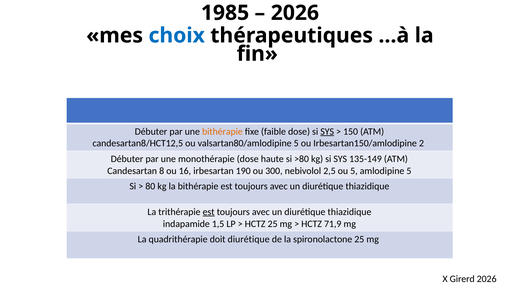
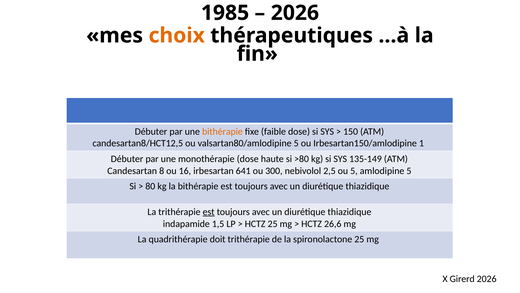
choix colour: blue -> orange (177, 35)
SYS underline: present -> none (327, 131)
2: 2 -> 1 (421, 143)
190: 190 -> 641 (243, 170)
71,9: 71,9 -> 26,6 (333, 223)
doit diurétique: diurétique -> trithérapie (249, 239)
